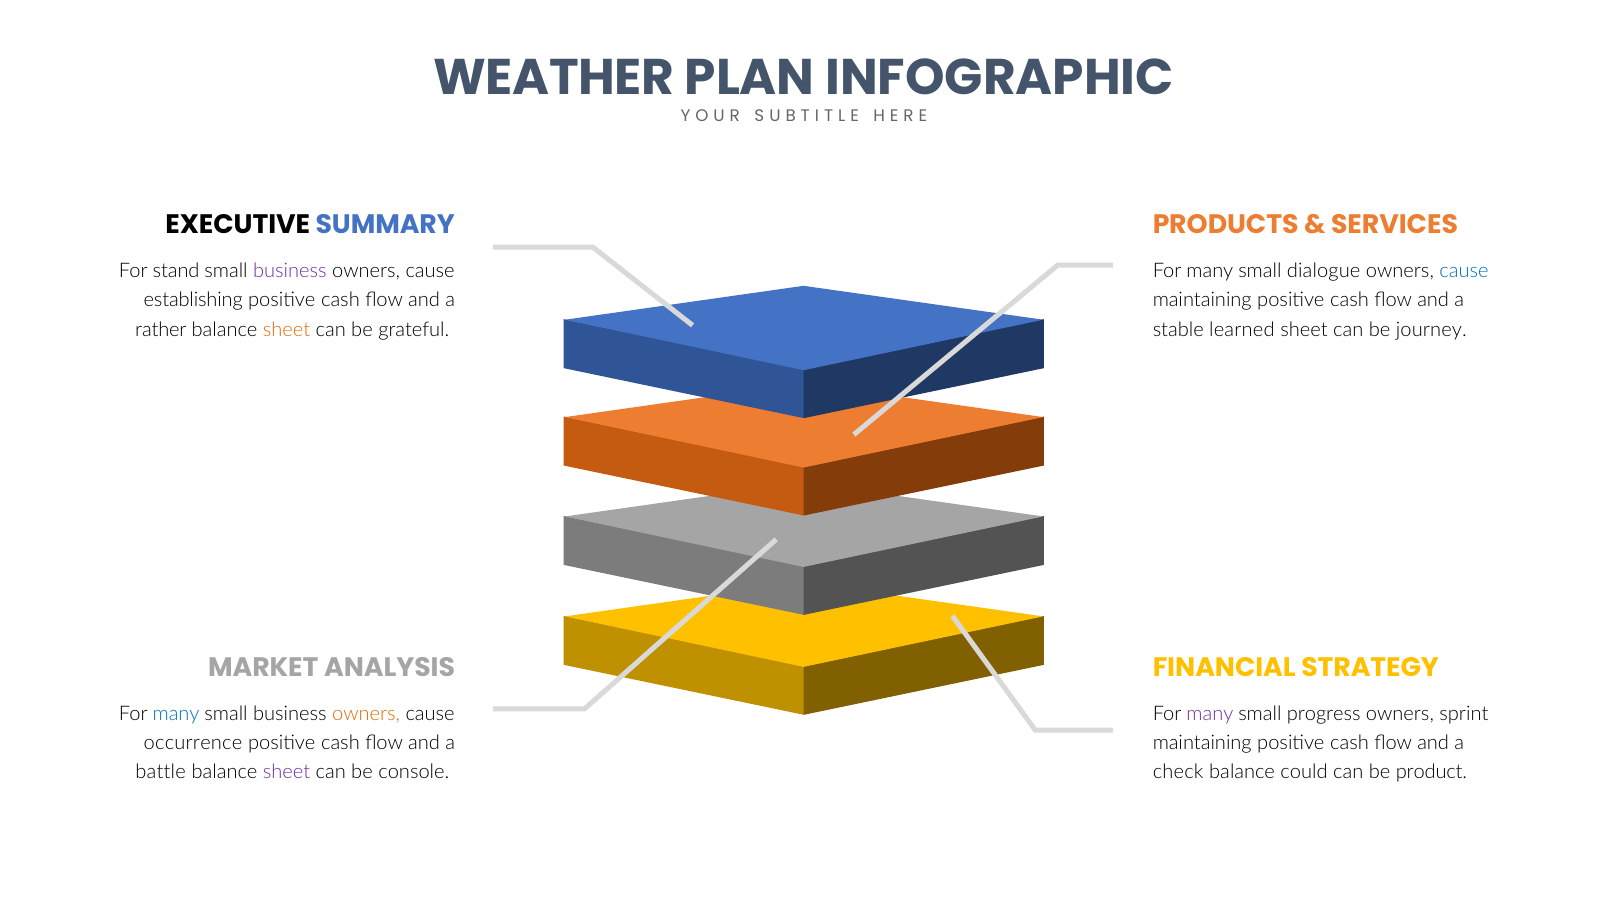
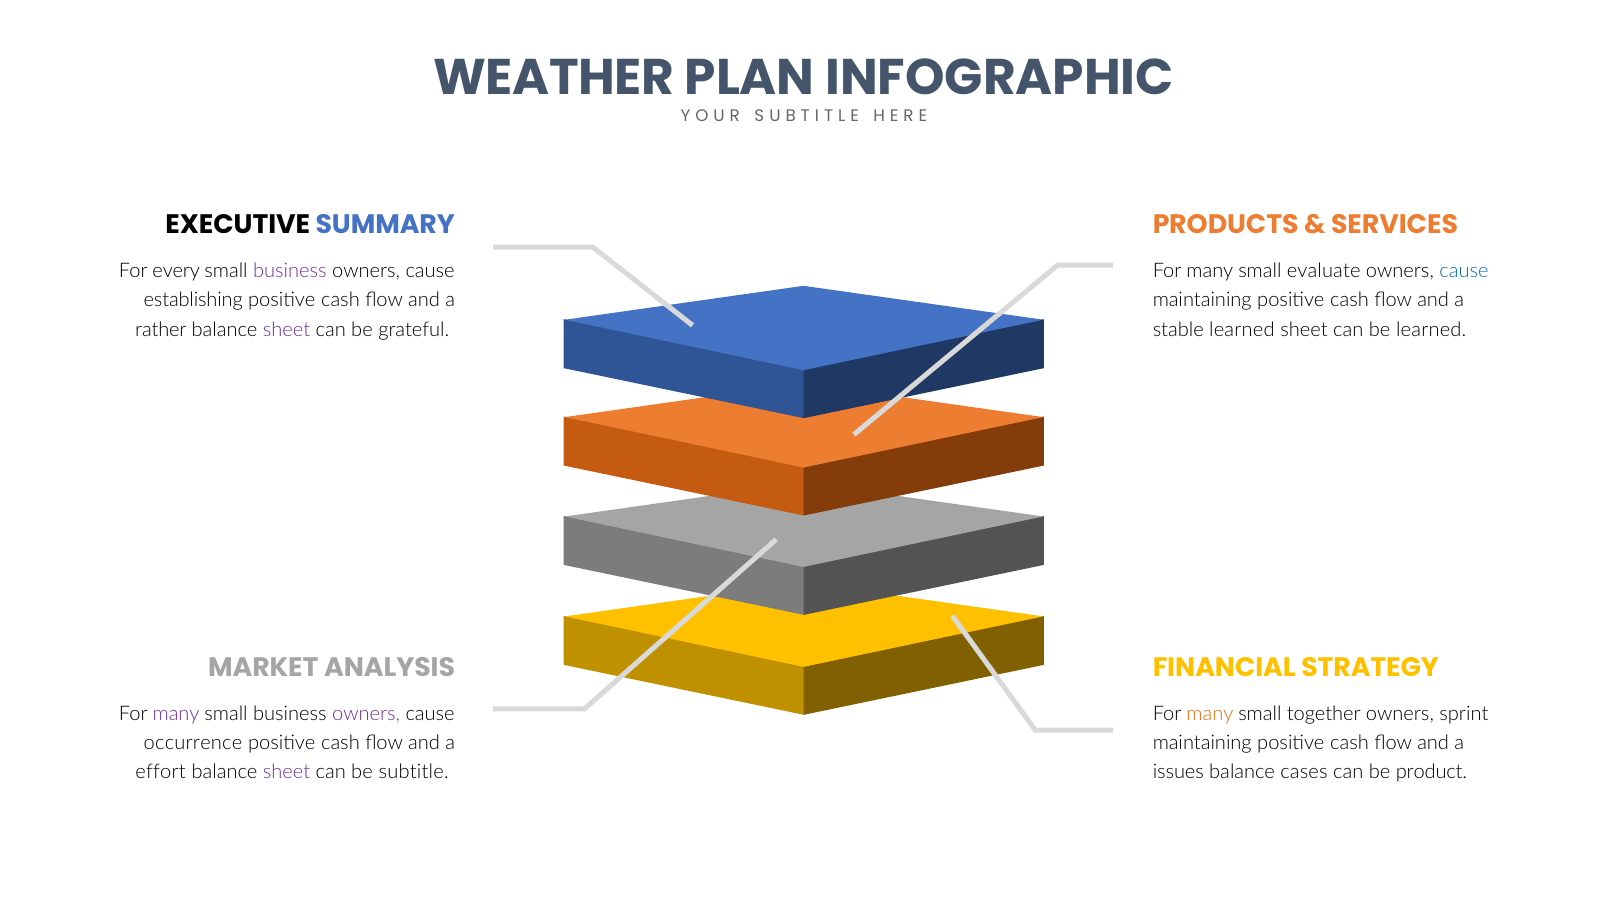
stand: stand -> every (176, 271)
dialogue: dialogue -> evaluate (1324, 271)
sheet colour: orange -> purple (286, 330)
be journey: journey -> learned (1431, 330)
many colour: blue -> purple (176, 714)
owners colour: orange -> purple (366, 714)
many colour: purple -> orange (1210, 714)
progress: progress -> together (1324, 714)
battle: battle -> effort (161, 773)
console: console -> subtitle (414, 773)
check: check -> issues (1178, 773)
could: could -> cases (1304, 773)
